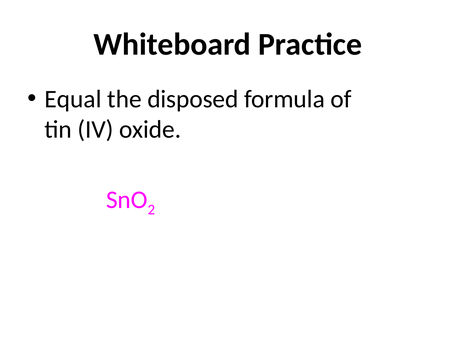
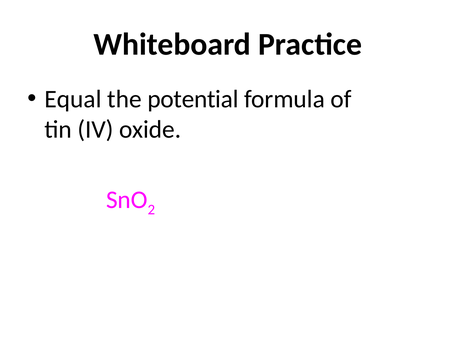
disposed: disposed -> potential (193, 99)
